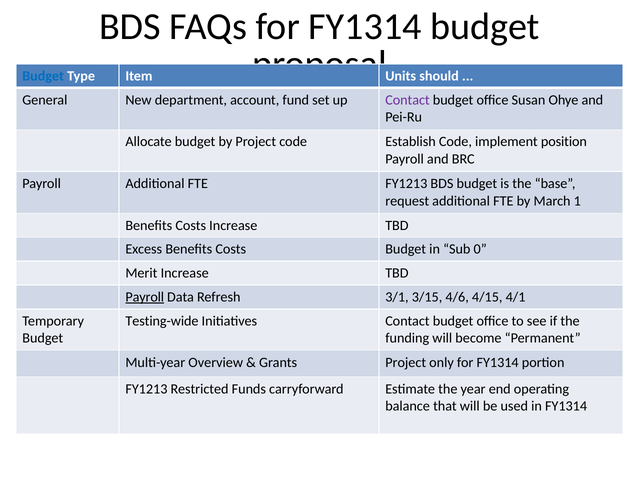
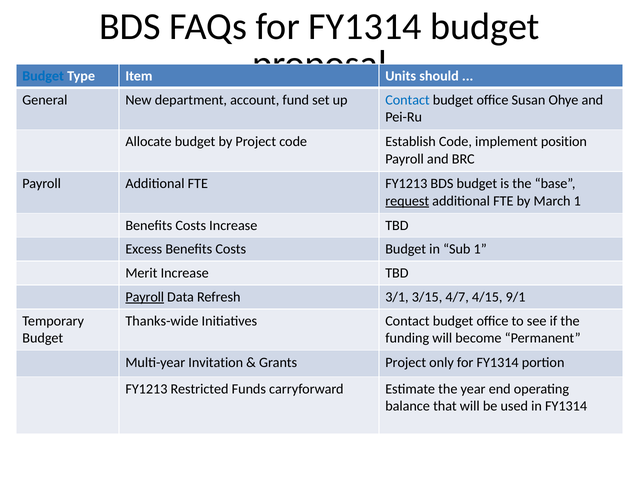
Contact colour: purple -> blue (407, 100)
request underline: none -> present (407, 201)
Sub 0: 0 -> 1 (480, 249)
4/6: 4/6 -> 4/7 (457, 297)
4/1: 4/1 -> 9/1 (516, 297)
Testing-wide: Testing-wide -> Thanks-wide (162, 321)
Overview: Overview -> Invitation (216, 363)
